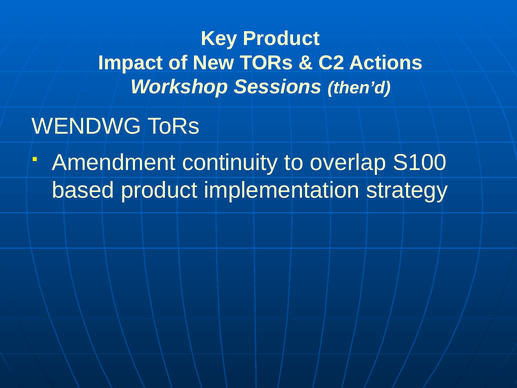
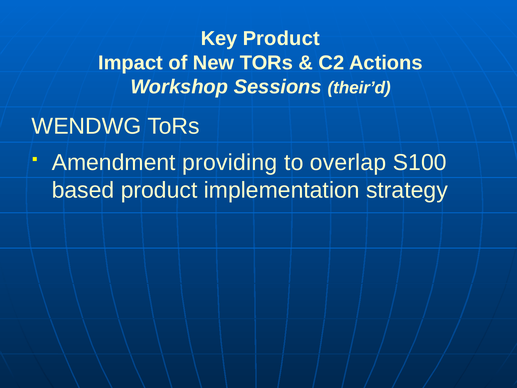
then’d: then’d -> their’d (359, 88)
continuity: continuity -> providing (230, 163)
